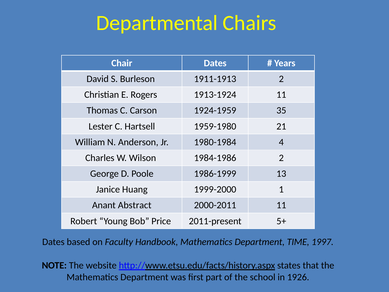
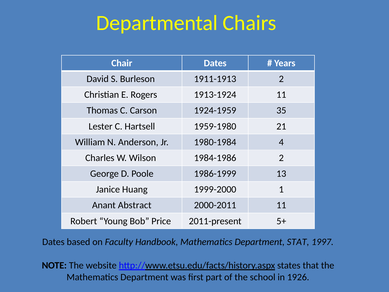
TIME: TIME -> STAT (298, 242)
